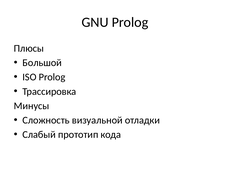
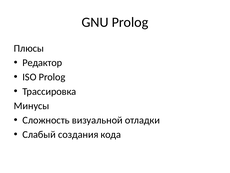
Большой: Большой -> Редактор (42, 63)
прототип: прототип -> создания (78, 134)
